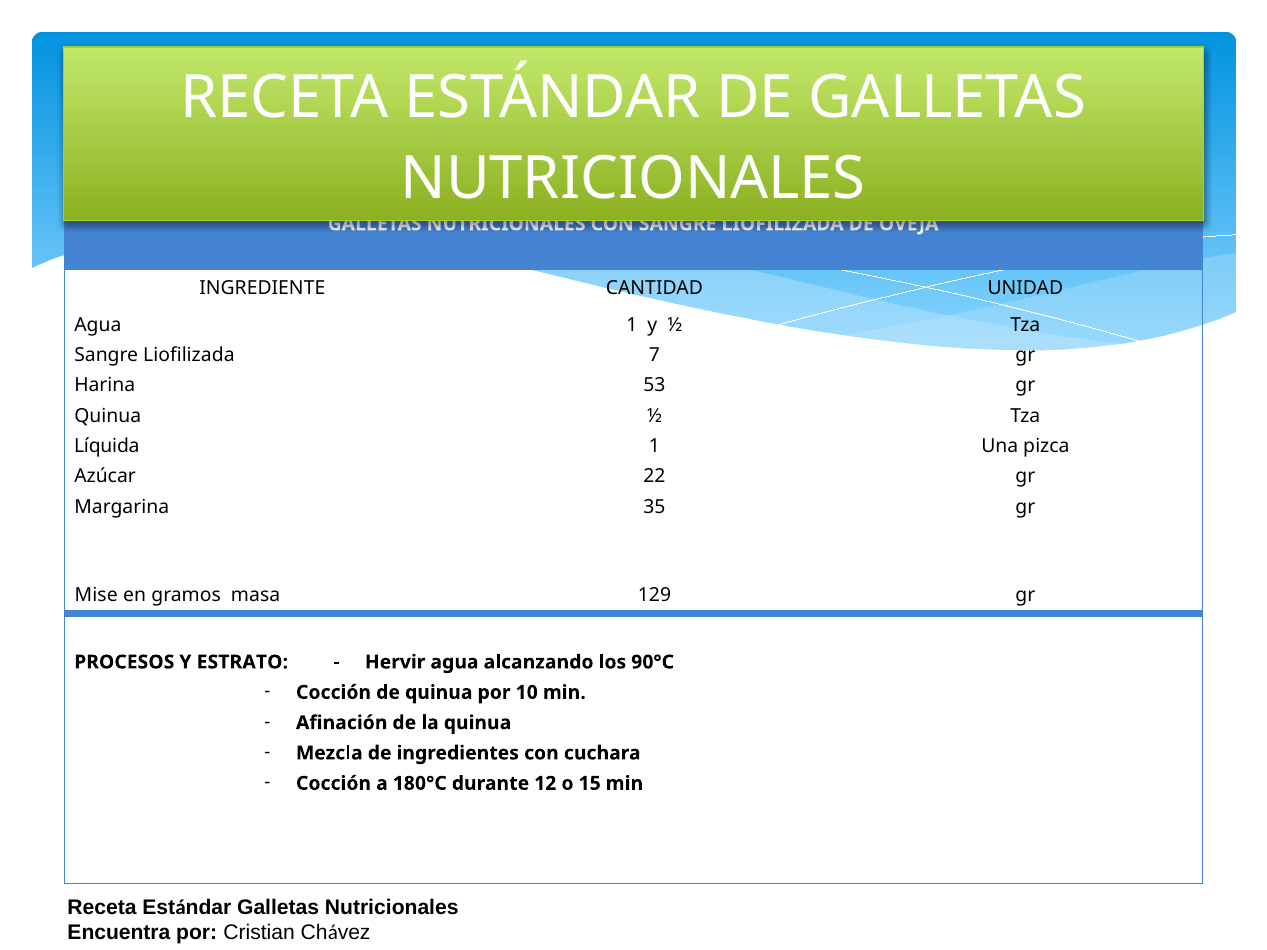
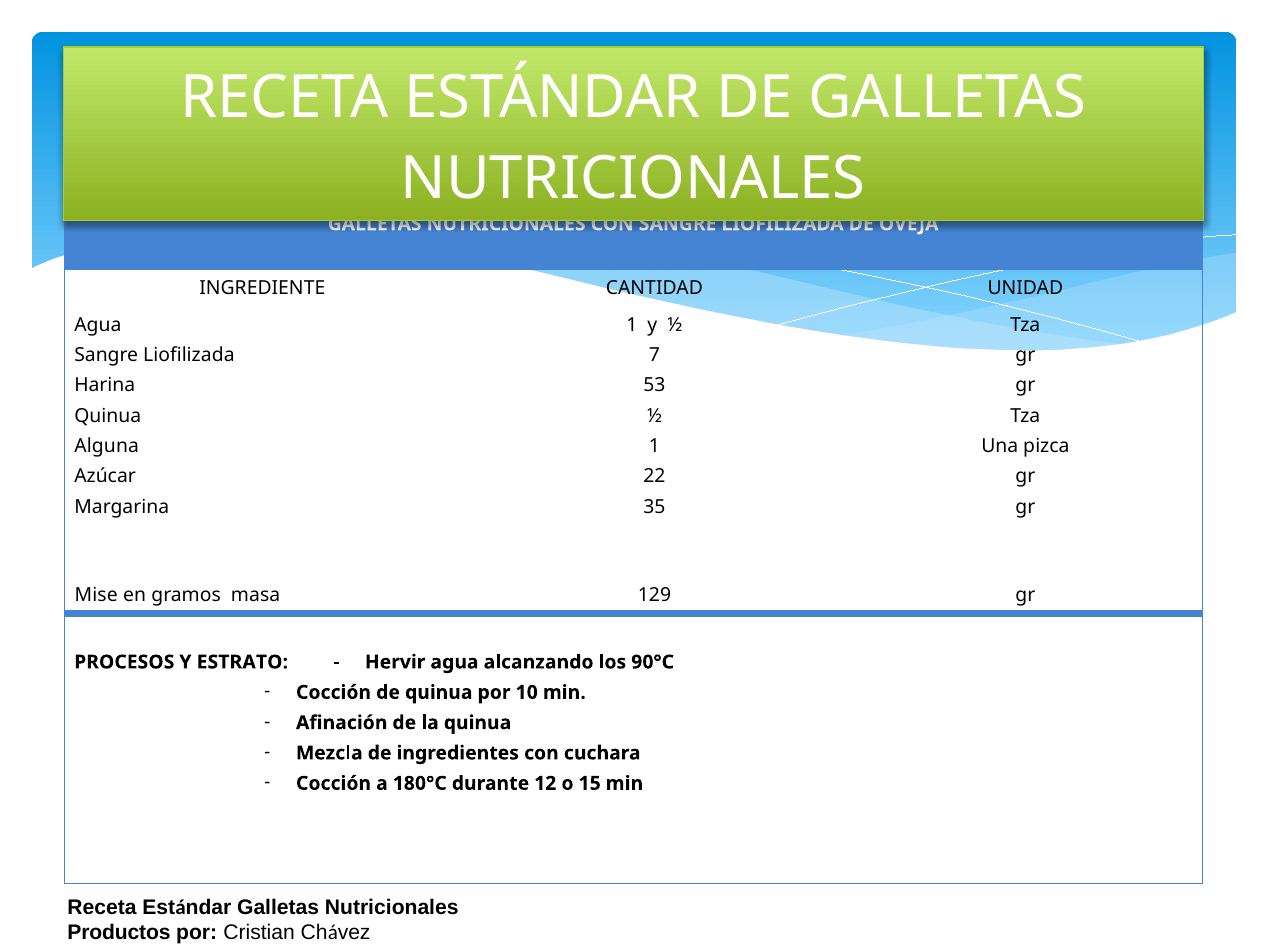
Líquida: Líquida -> Alguna (107, 446)
Encuentra: Encuentra -> Productos (119, 933)
